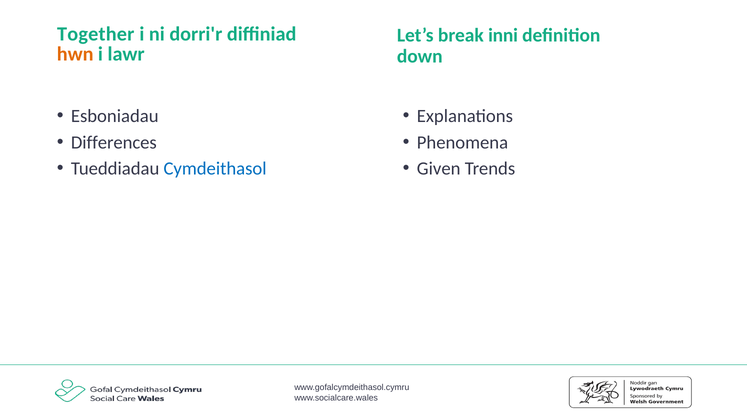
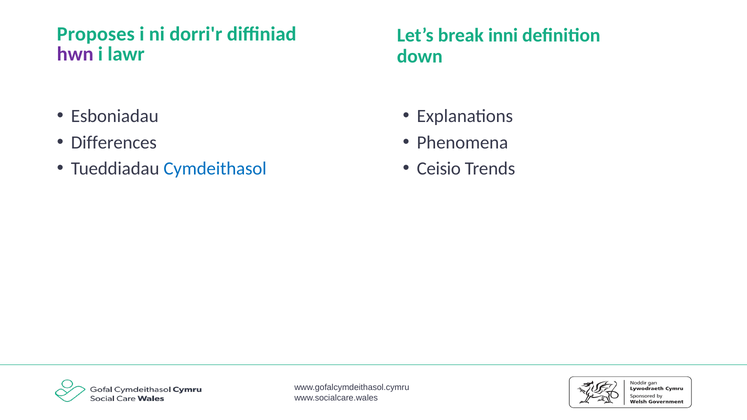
Together: Together -> Proposes (96, 34)
hwn colour: orange -> purple (75, 54)
Given: Given -> Ceisio (439, 169)
